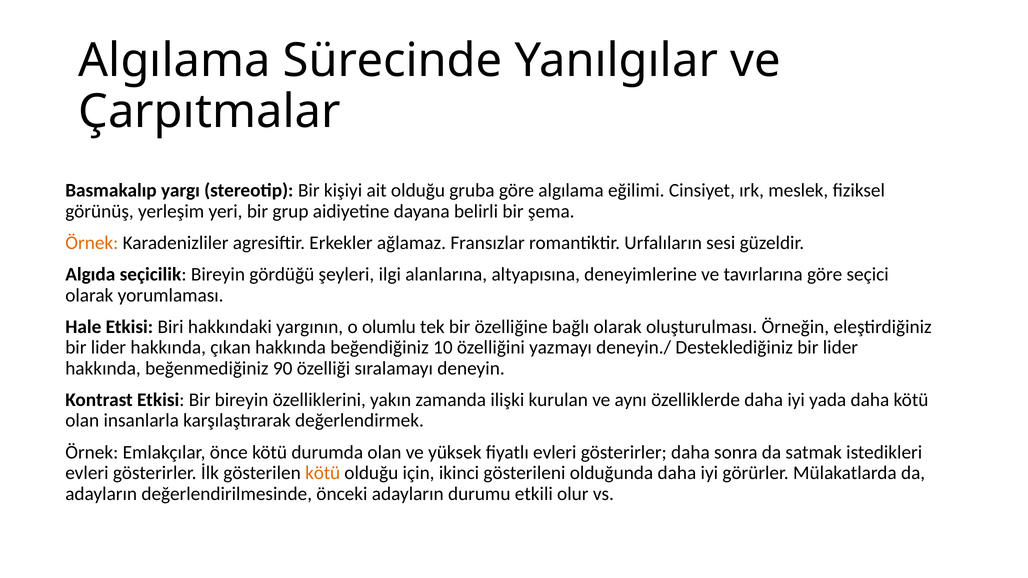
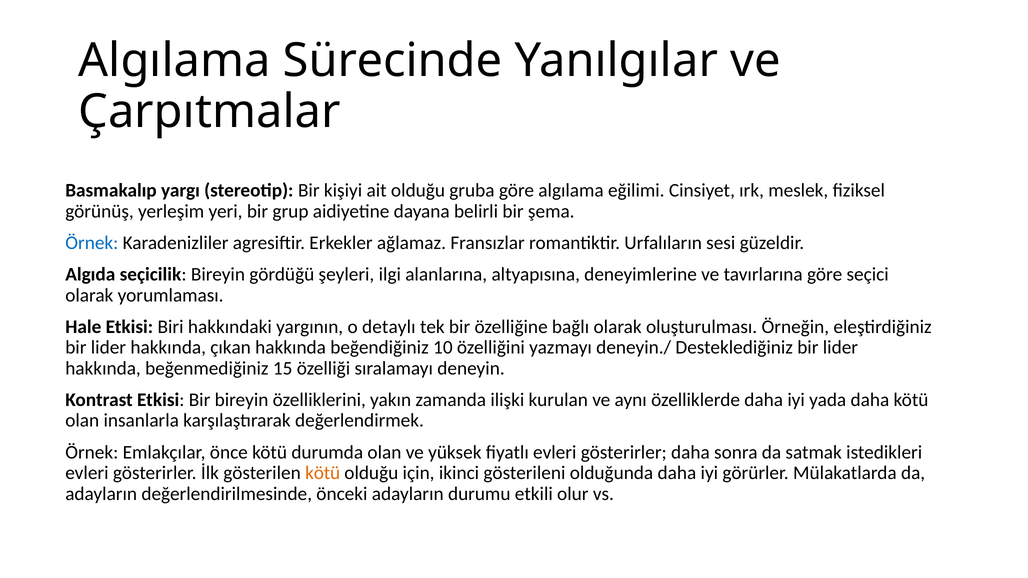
Örnek colour: orange -> blue (92, 243)
olumlu: olumlu -> detaylı (389, 327)
90: 90 -> 15 (283, 368)
